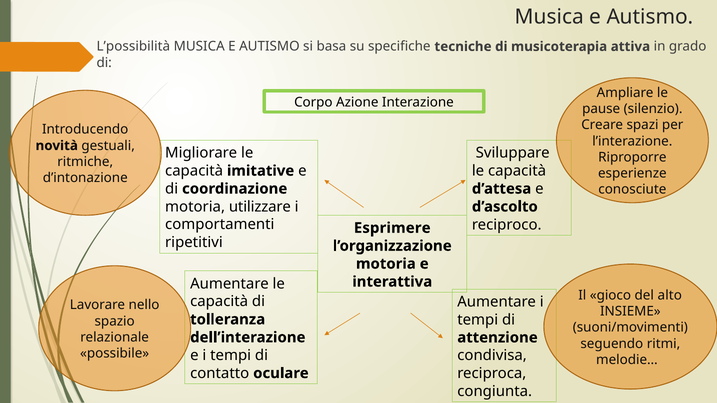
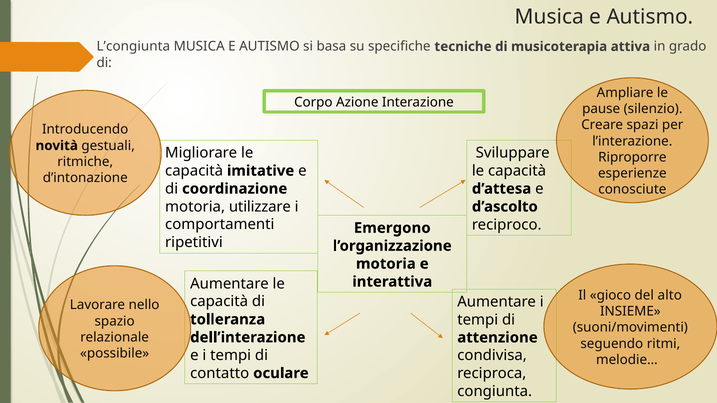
L’possibilità: L’possibilità -> L’congiunta (133, 47)
Esprimere: Esprimere -> Emergono (392, 228)
